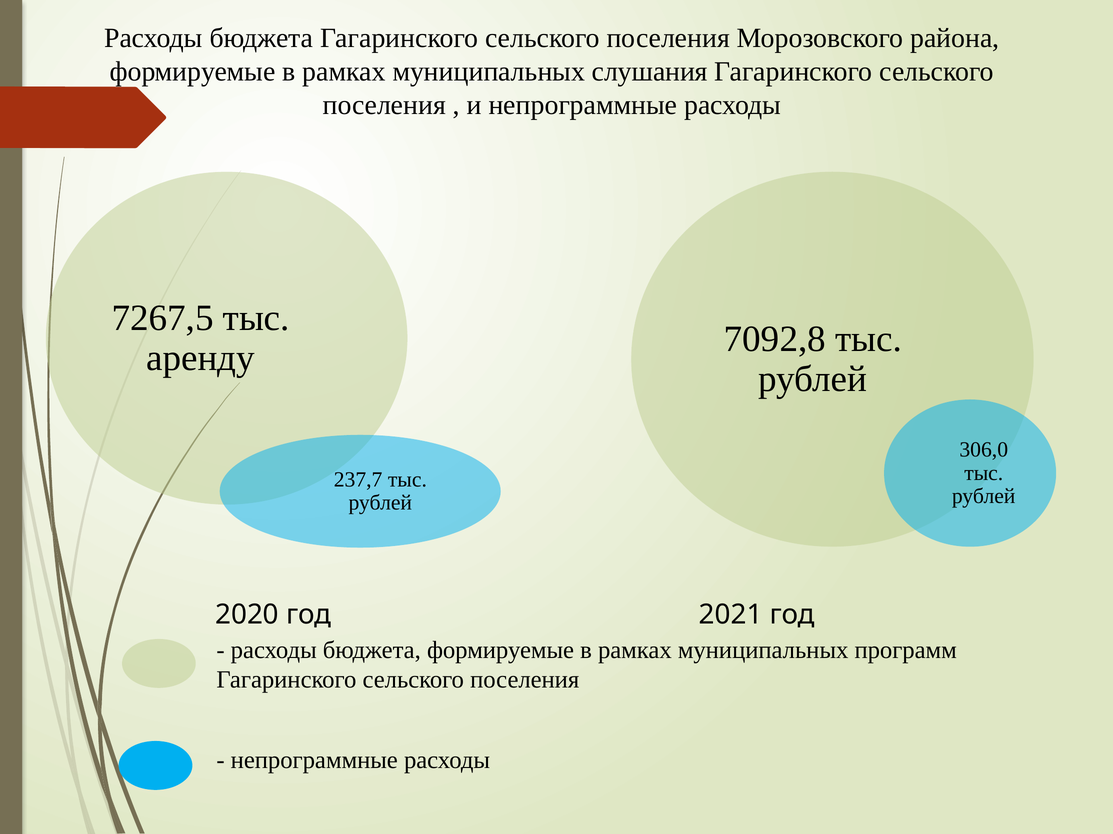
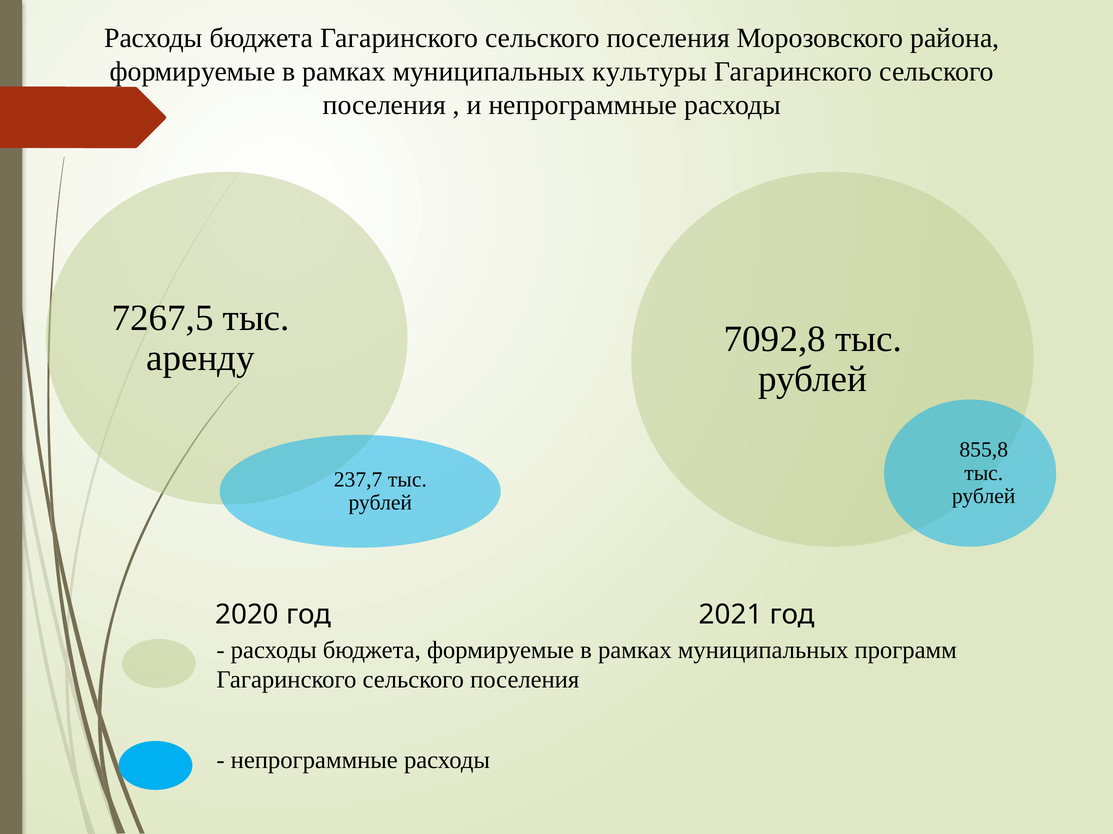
слушания: слушания -> культуры (650, 72)
306,0: 306,0 -> 855,8 (984, 450)
